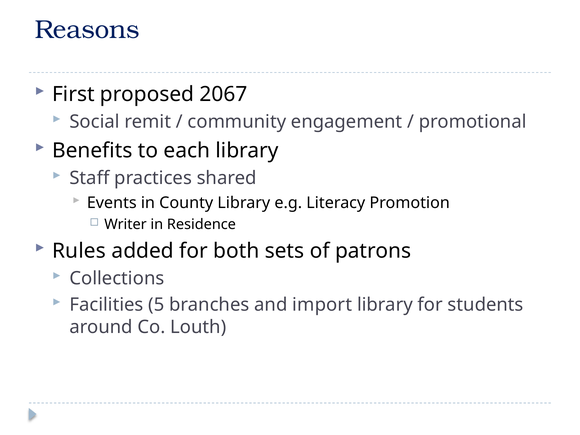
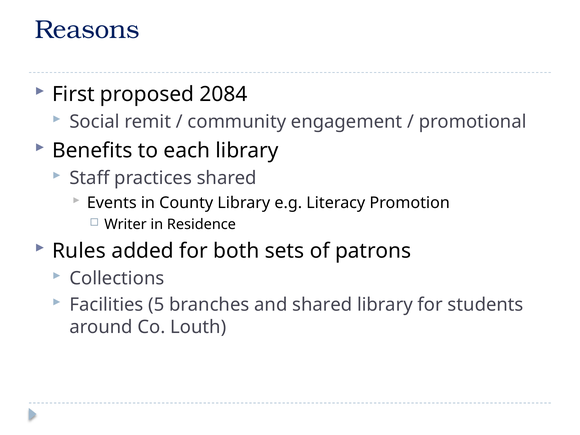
2067: 2067 -> 2084 (224, 94)
and import: import -> shared (322, 305)
